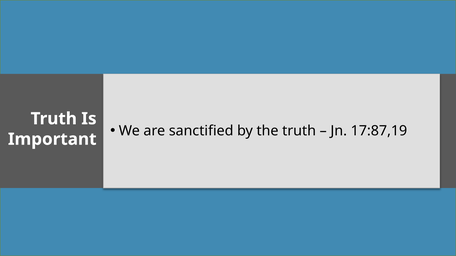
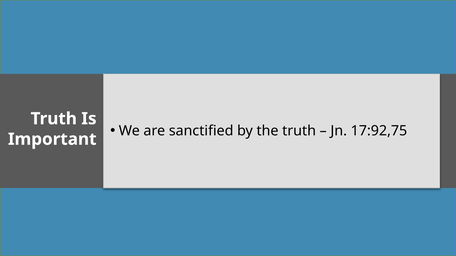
17:87,19: 17:87,19 -> 17:92,75 (379, 131)
